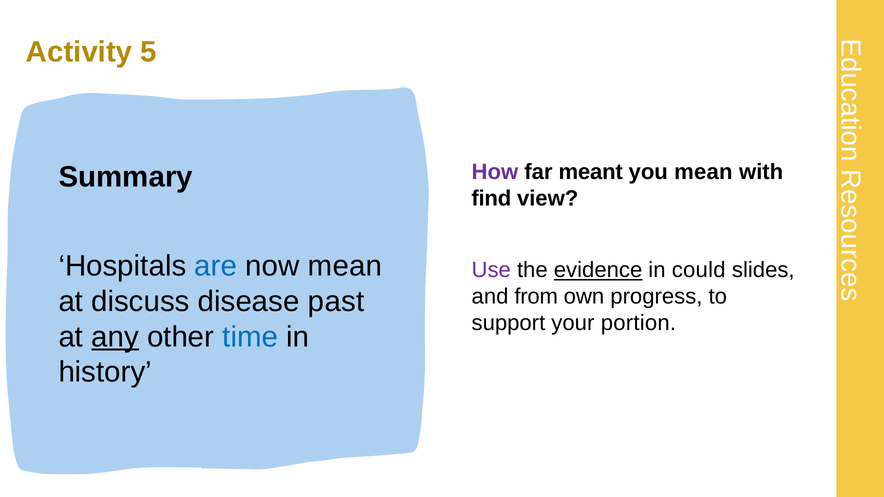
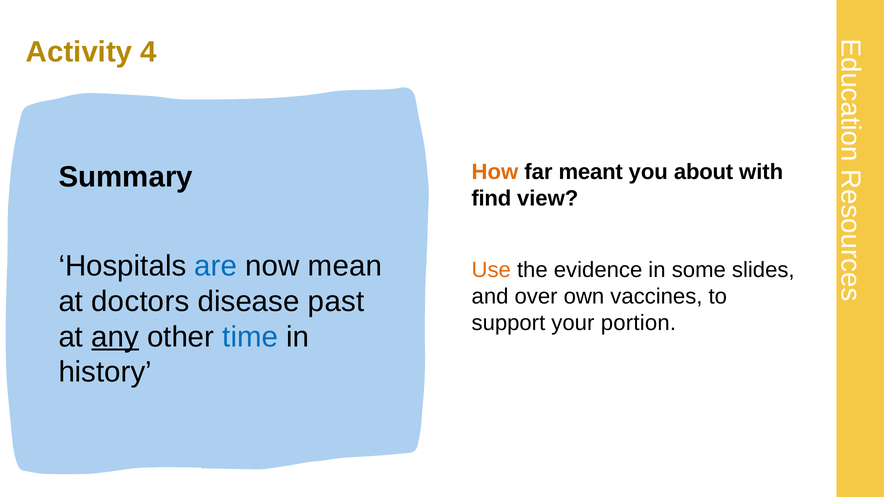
5: 5 -> 4 (149, 52)
How colour: purple -> orange (495, 172)
you mean: mean -> about (704, 172)
Use colour: purple -> orange (491, 270)
evidence underline: present -> none (598, 270)
could: could -> some (699, 270)
from: from -> over (536, 297)
progress: progress -> vaccines (656, 297)
discuss: discuss -> doctors (140, 302)
